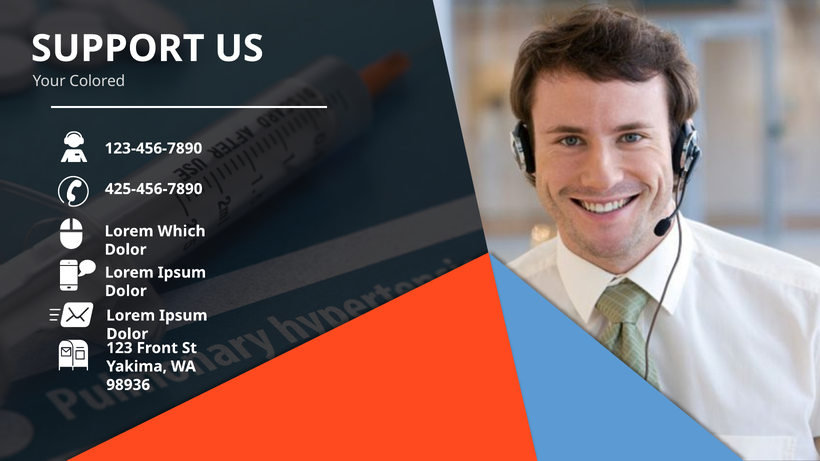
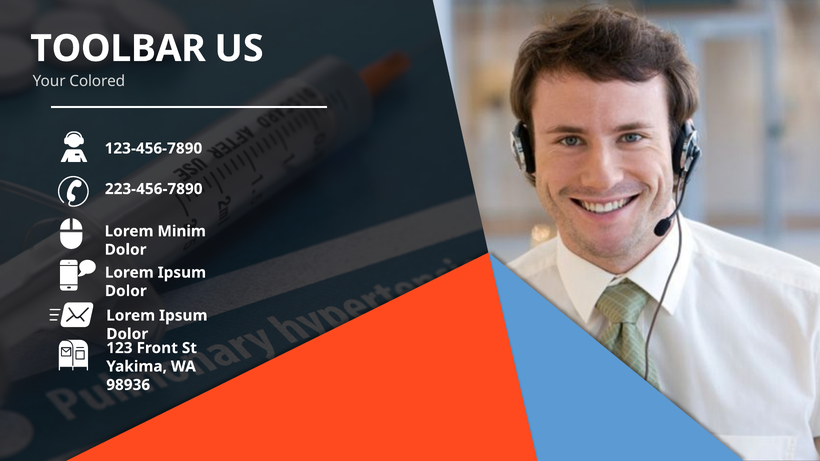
SUPPORT: SUPPORT -> TOOLBAR (118, 49)
425-456-7890: 425-456-7890 -> 223-456-7890 (154, 189)
Which: Which -> Minim (182, 231)
